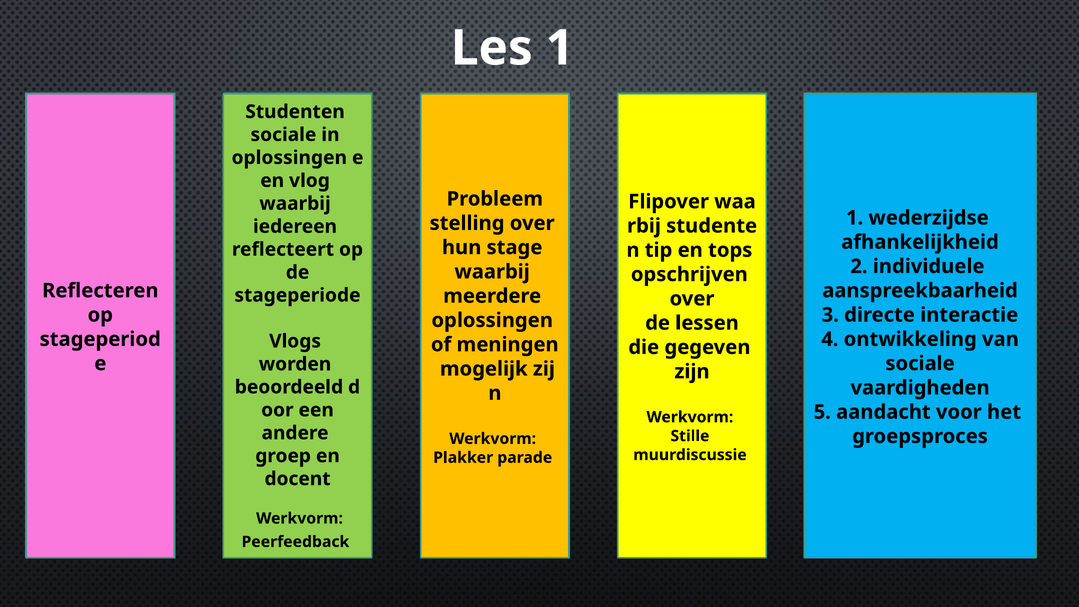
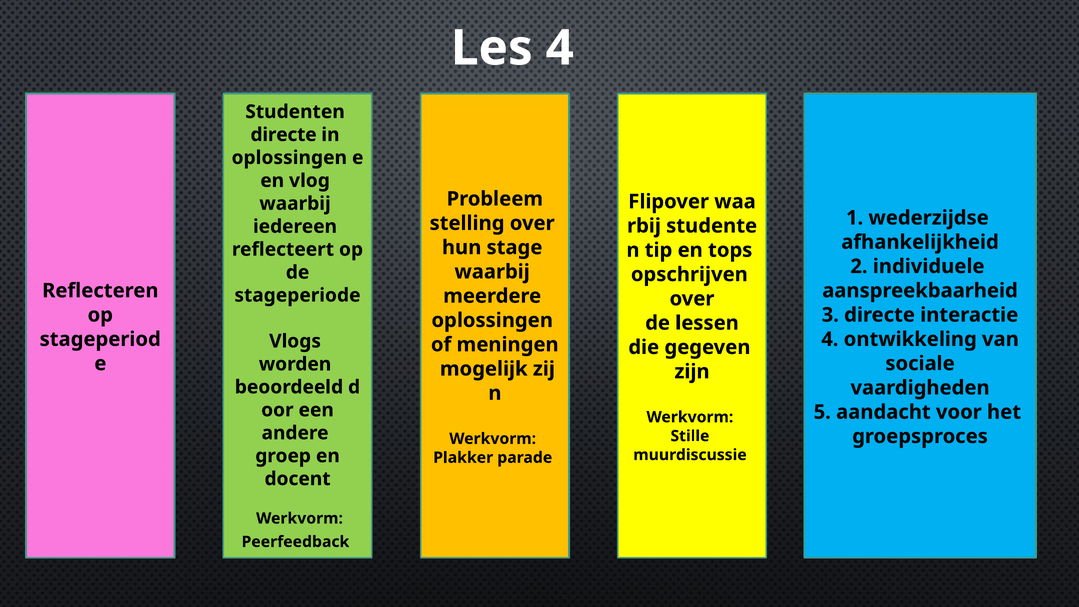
Les 1: 1 -> 4 (560, 48)
sociale: sociale -> directe (284, 135)
